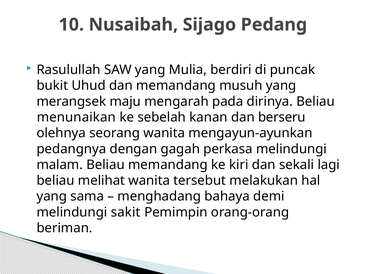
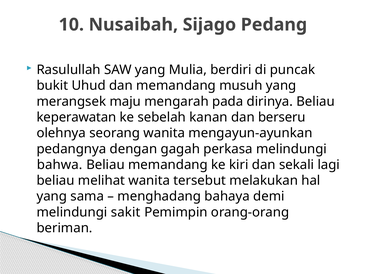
menunaikan: menunaikan -> keperawatan (76, 118)
malam: malam -> bahwa (60, 165)
